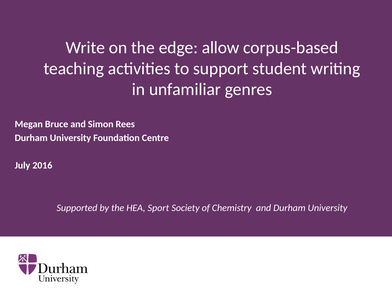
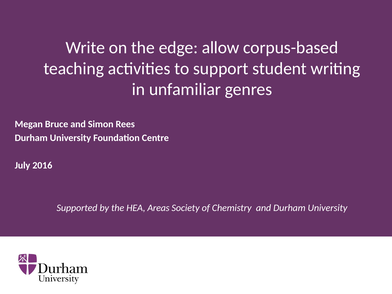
Sport: Sport -> Areas (158, 208)
